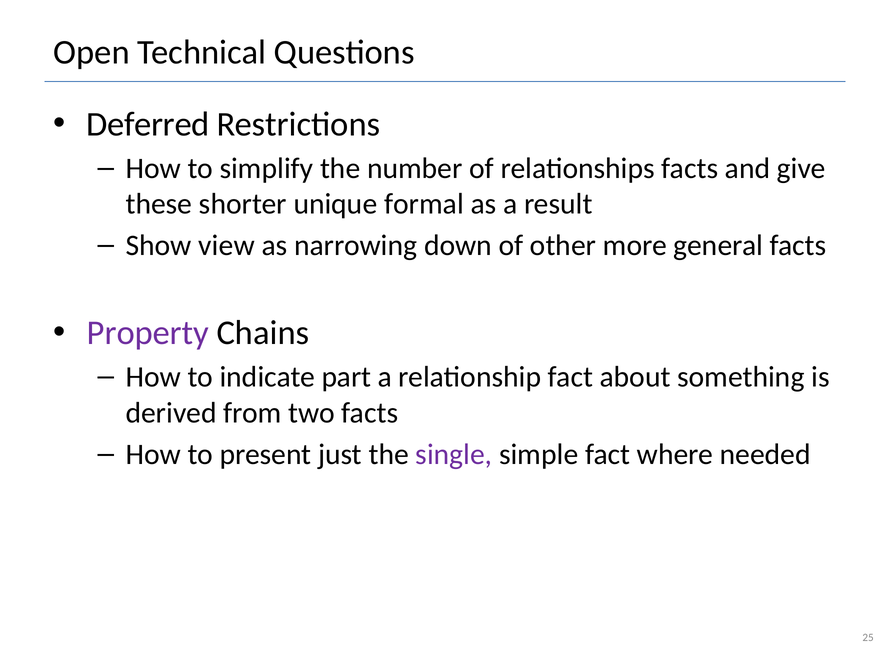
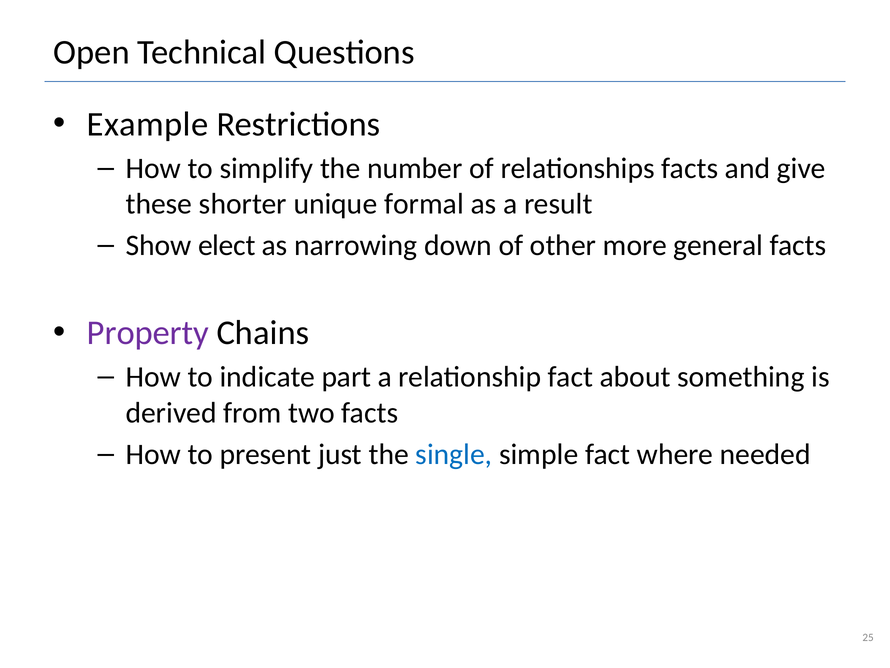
Deferred: Deferred -> Example (148, 124)
view: view -> elect (227, 245)
single colour: purple -> blue (454, 454)
